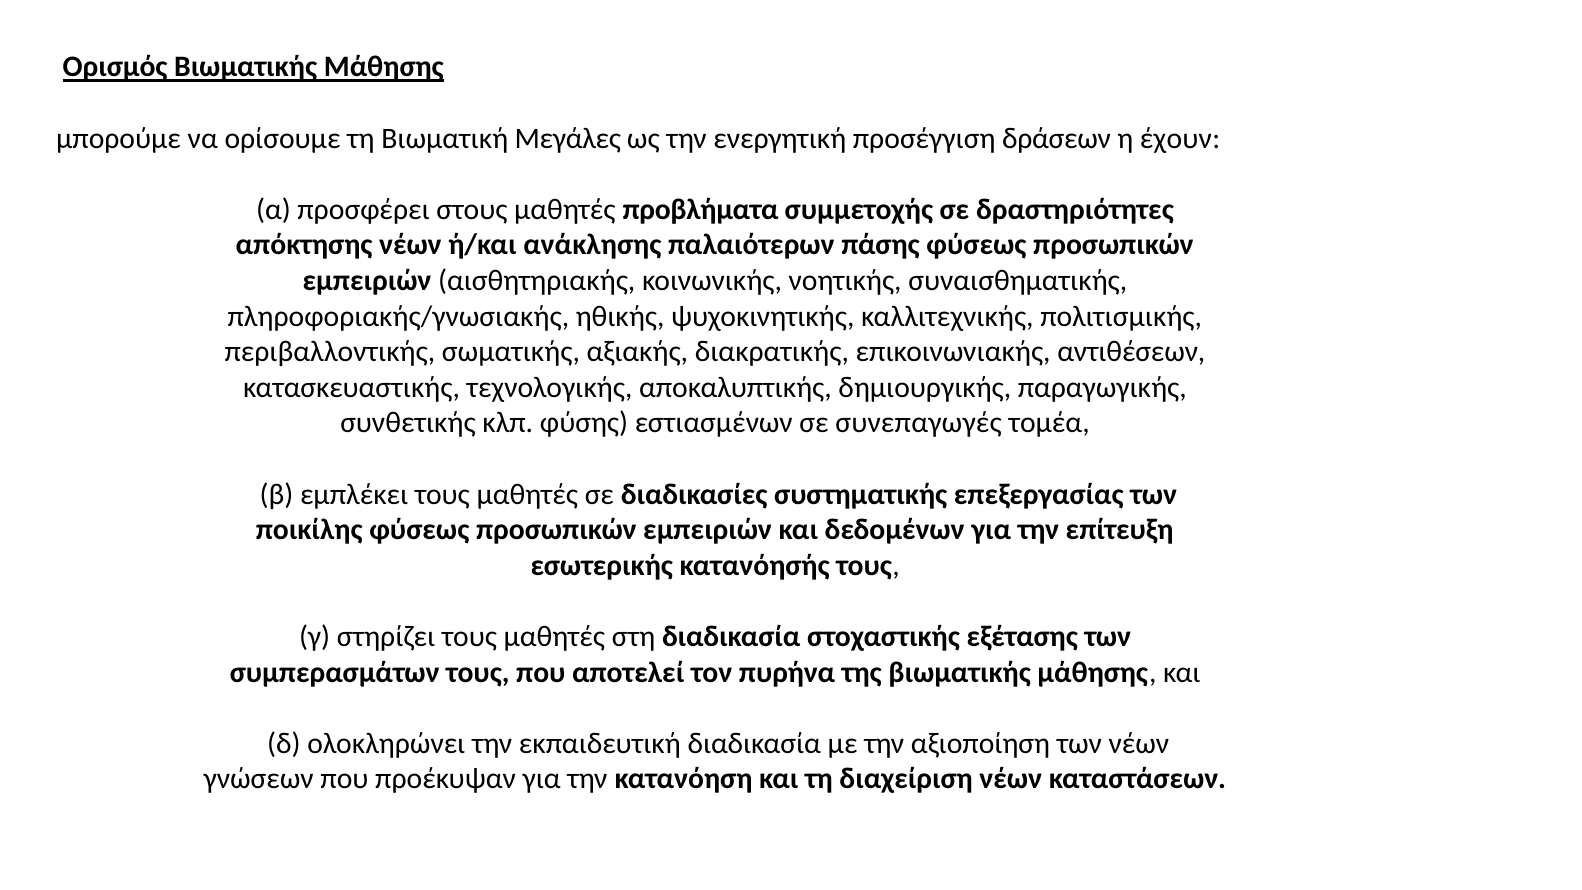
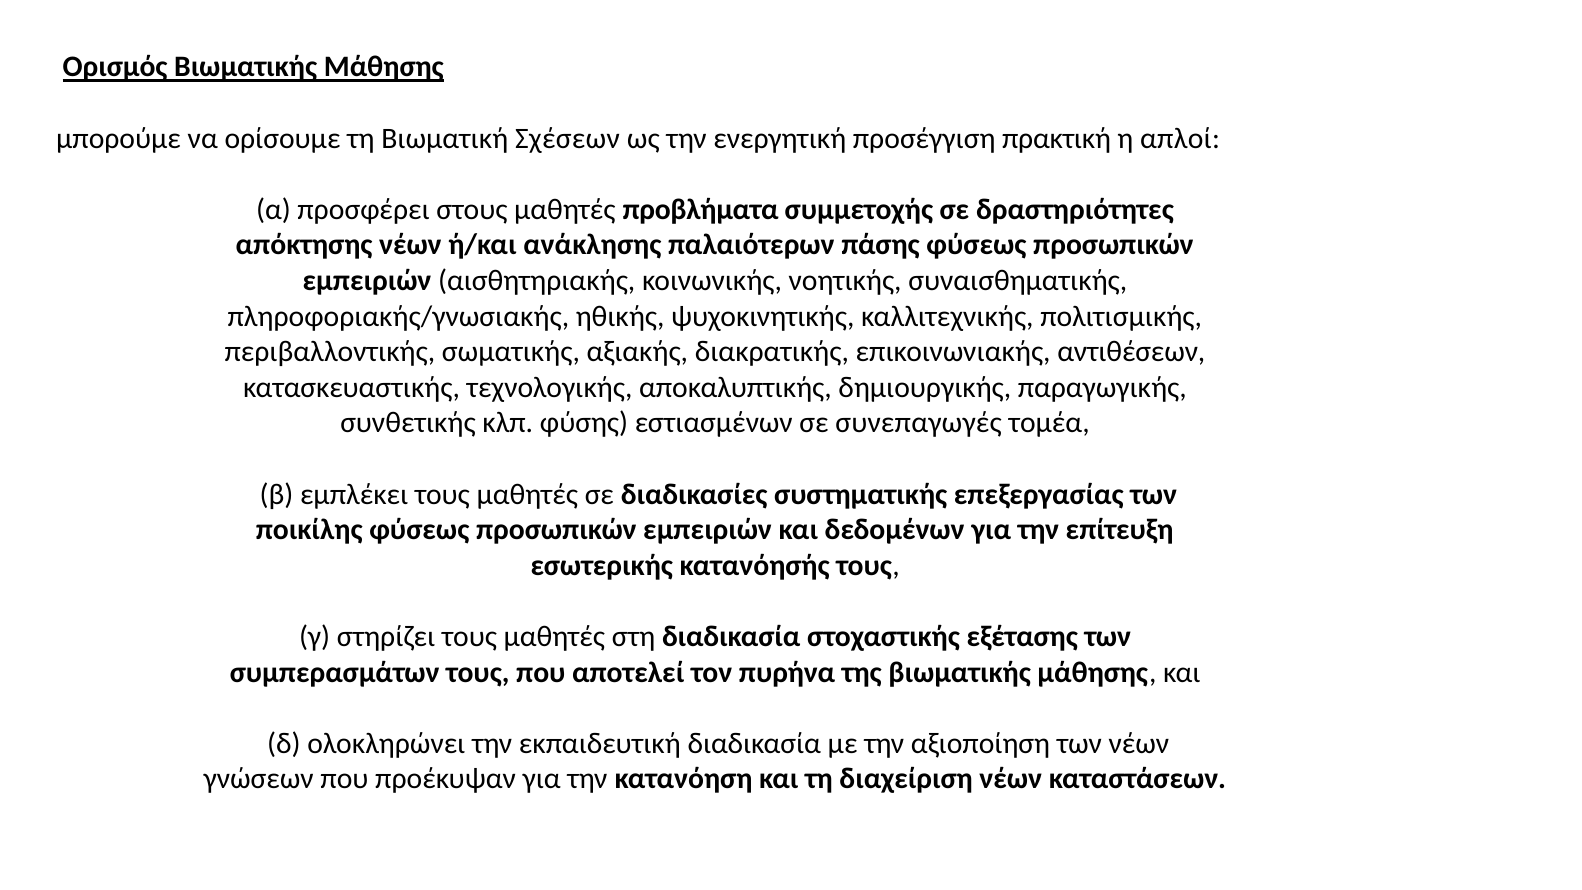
Μεγάλες: Μεγάλες -> Σχέσεων (568, 138)
δράσεων: δράσεων -> πρακτική (1057, 138)
έχουν: έχουν -> απλοί (1180, 138)
